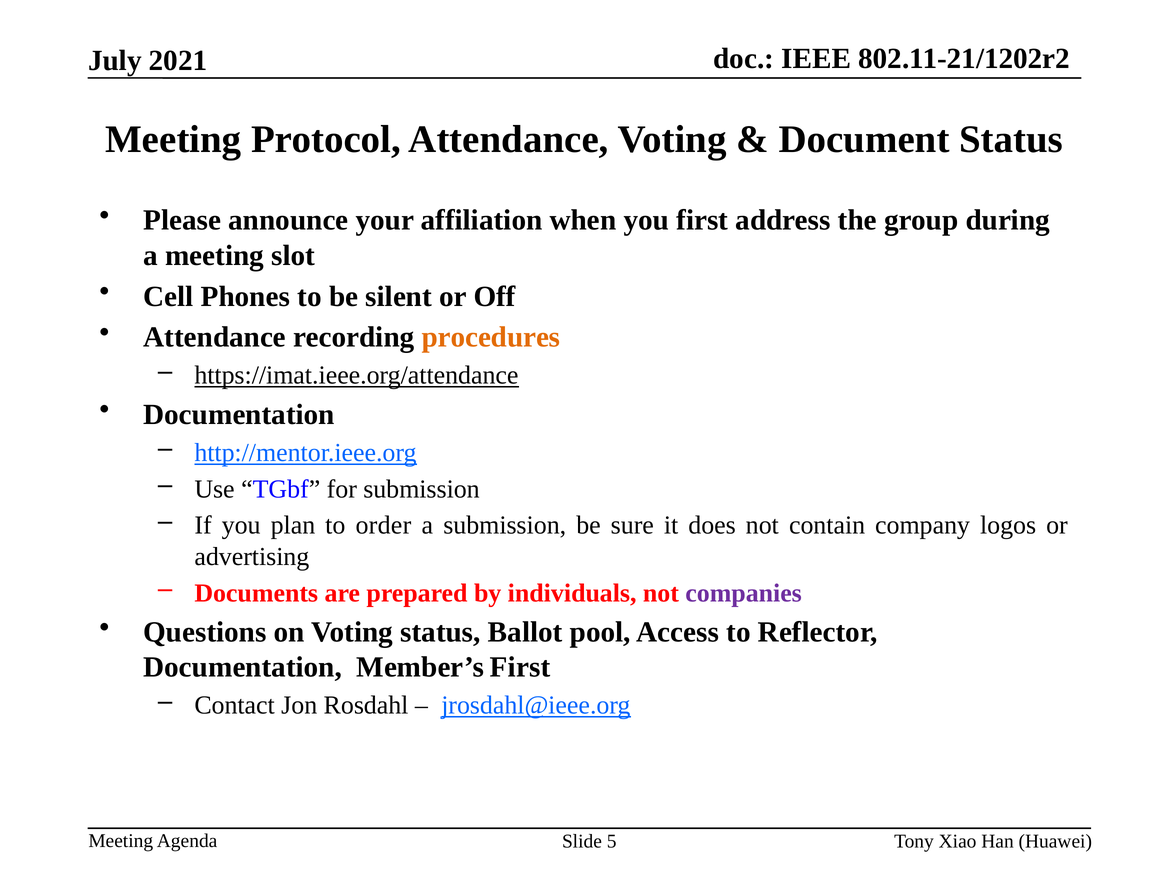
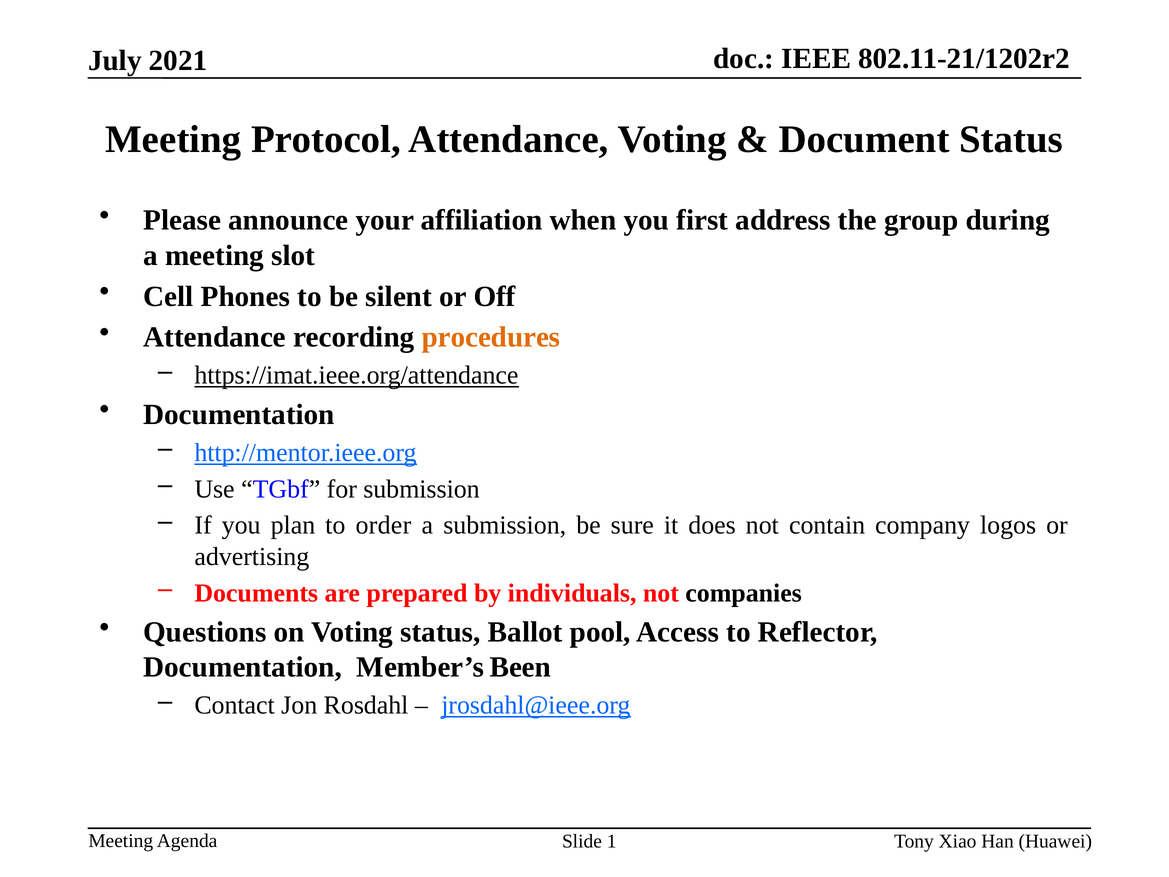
companies colour: purple -> black (744, 593)
Member’s First: First -> Been (520, 667)
5: 5 -> 1 (612, 841)
